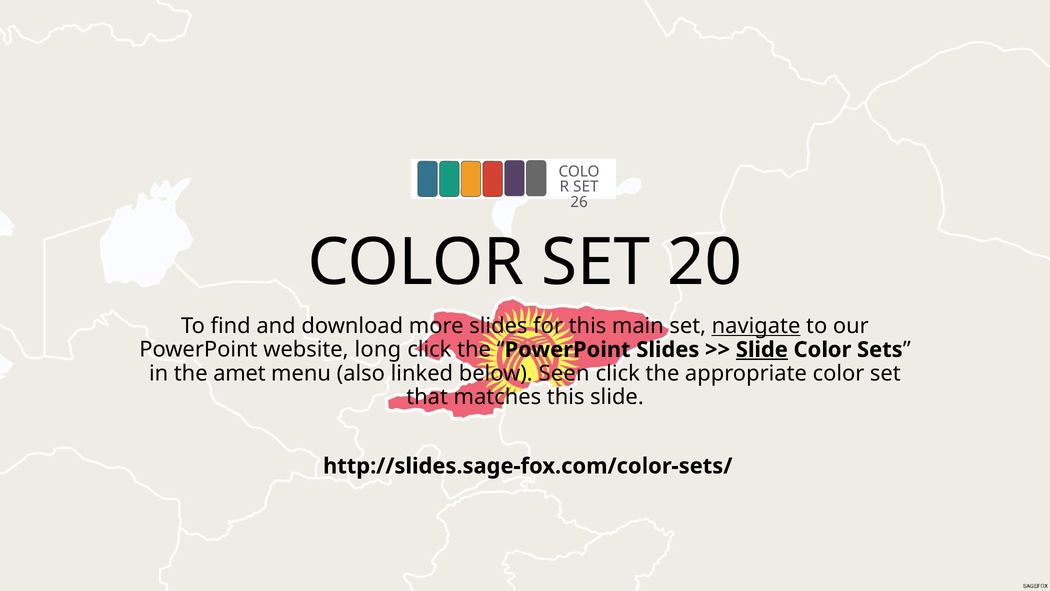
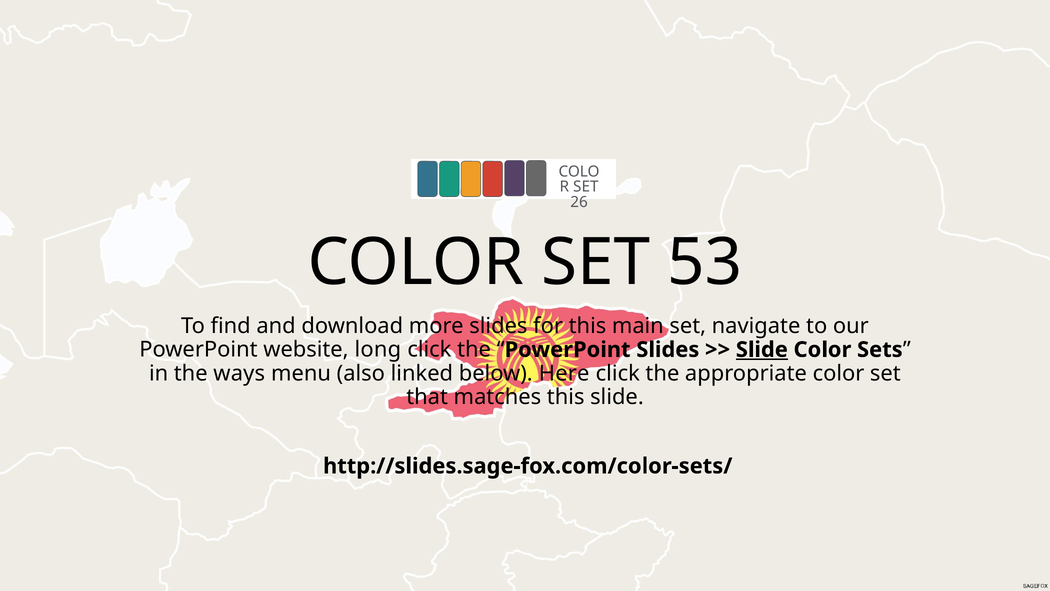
20: 20 -> 53 (705, 262)
navigate underline: present -> none (756, 326)
amet: amet -> ways (239, 373)
Seen: Seen -> Here (564, 373)
